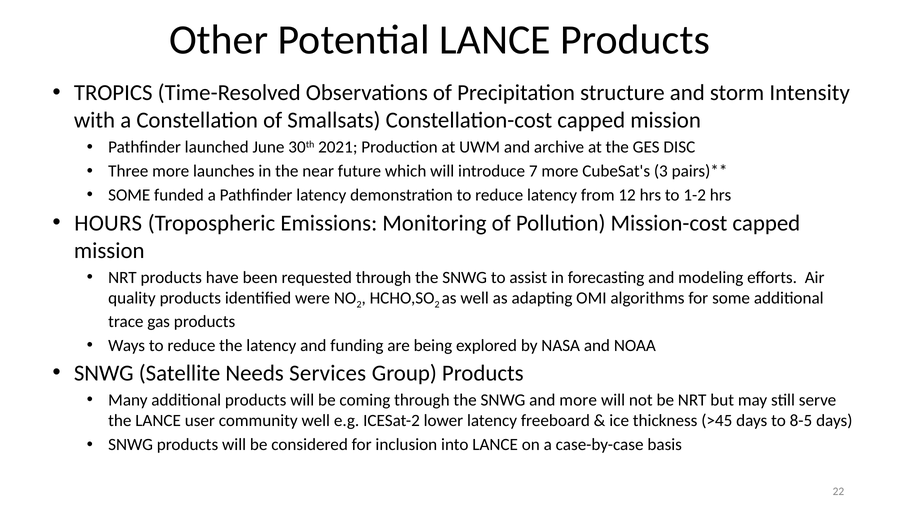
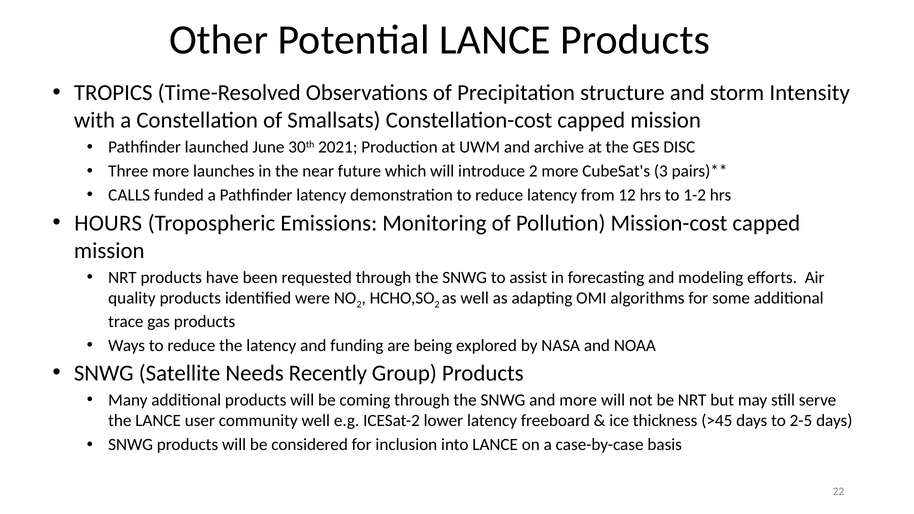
introduce 7: 7 -> 2 (533, 171)
SOME: SOME -> CALLS (129, 195)
Services: Services -> Recently (328, 373)
8-5: 8-5 -> 2-5 (801, 421)
